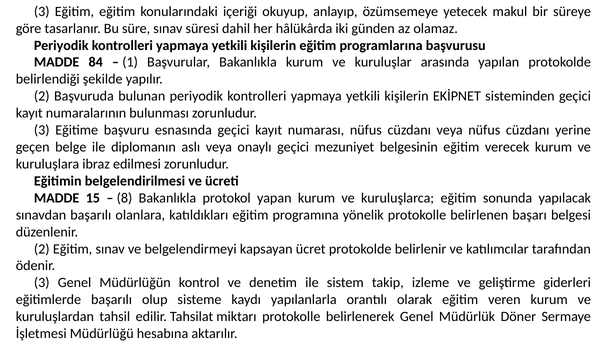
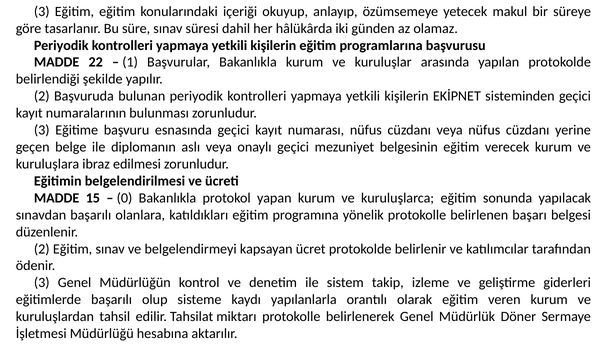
84: 84 -> 22 (96, 62)
8: 8 -> 0 (125, 198)
